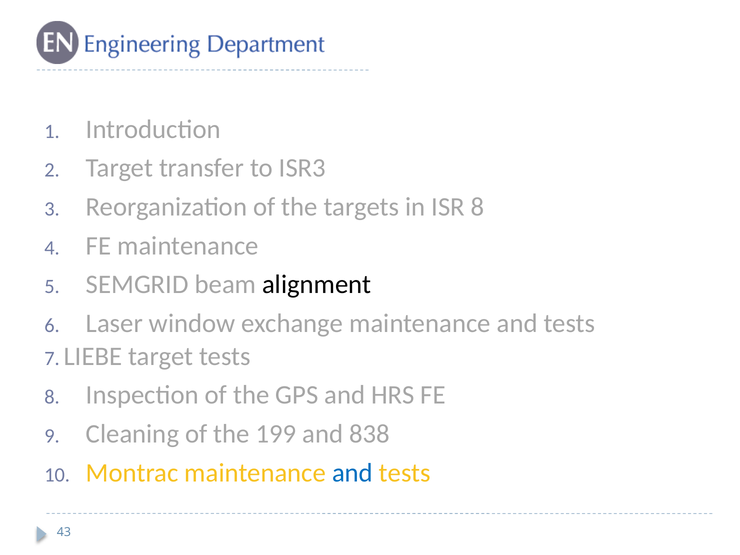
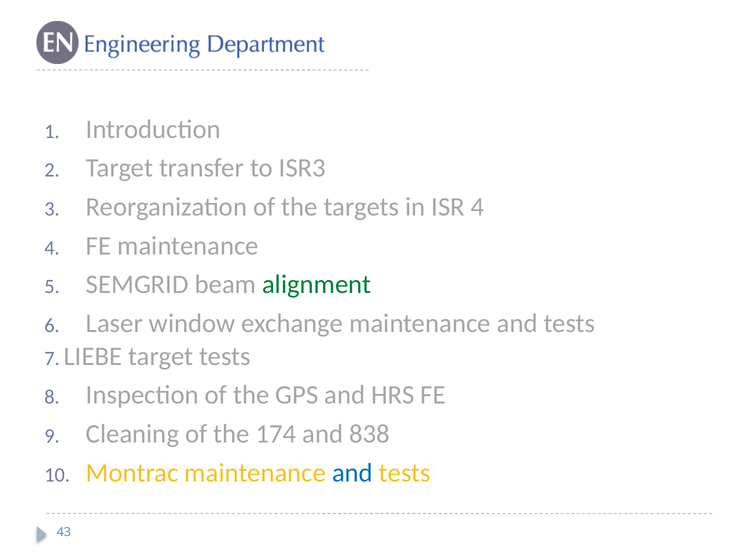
ISR 8: 8 -> 4 (478, 207)
alignment colour: black -> green (317, 285)
199: 199 -> 174 (276, 434)
